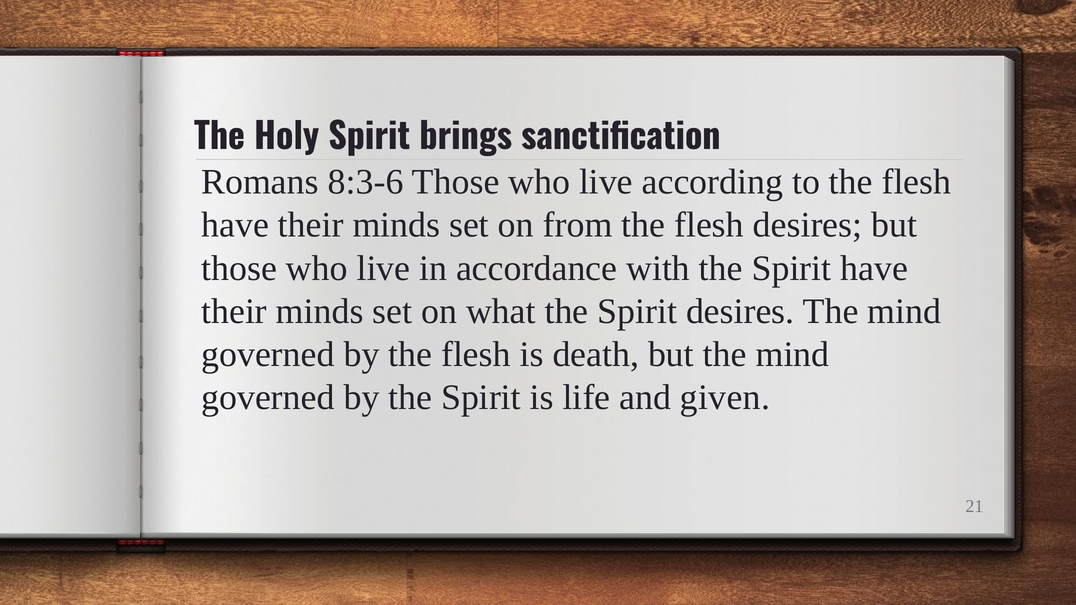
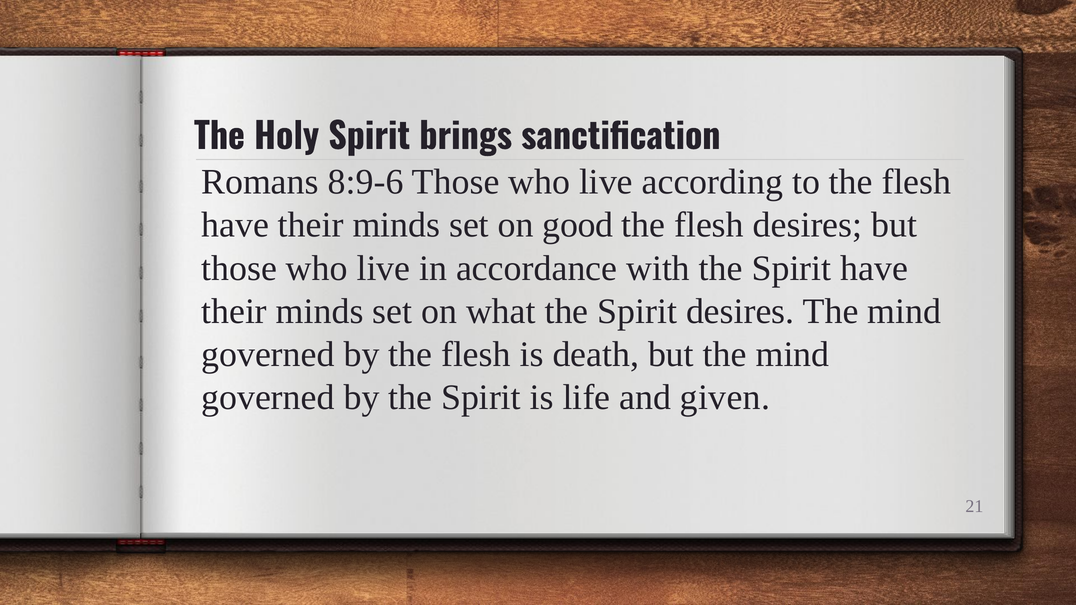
8:3-6: 8:3-6 -> 8:9-6 (366, 182)
from: from -> good (578, 225)
